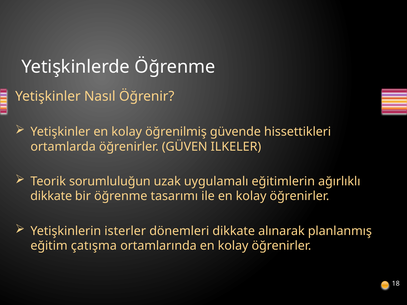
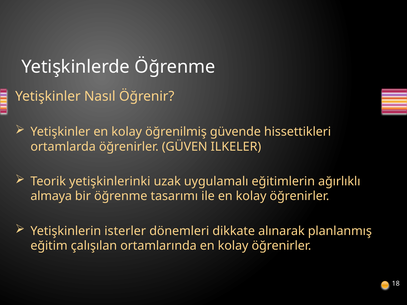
sorumluluğun: sorumluluğun -> yetişkinlerinki (110, 181)
dikkate: dikkate -> almaya (51, 196)
çatışma: çatışma -> çalışılan (94, 246)
